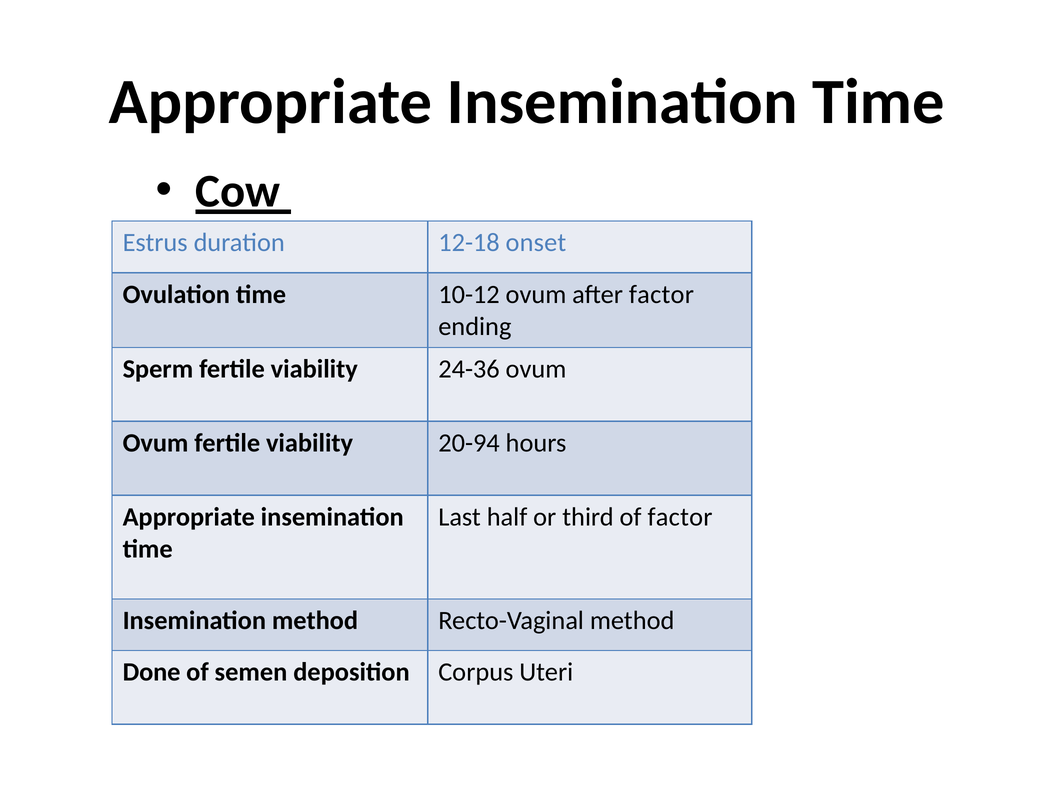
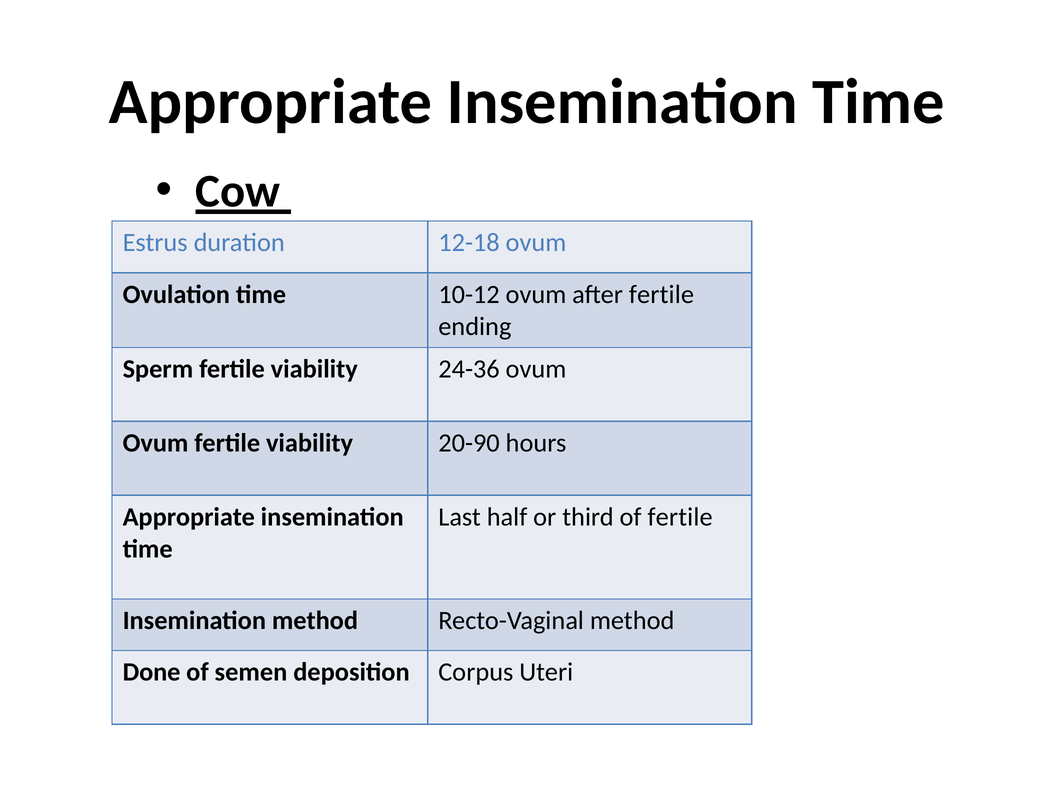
12-18 onset: onset -> ovum (536, 243)
after factor: factor -> fertile (662, 294)
20-94: 20-94 -> 20-90 (469, 443)
of factor: factor -> fertile (680, 517)
